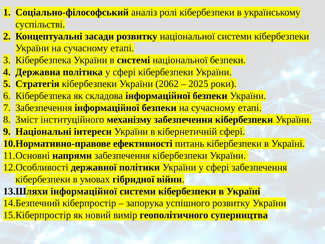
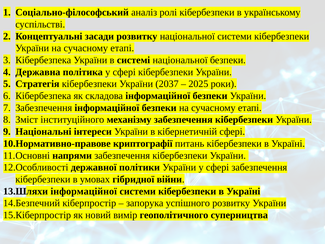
2062: 2062 -> 2037 (167, 84)
ефективності: ефективності -> криптографії (143, 143)
